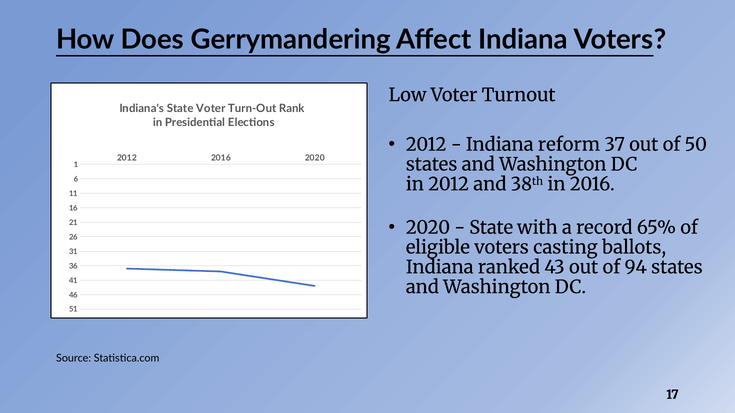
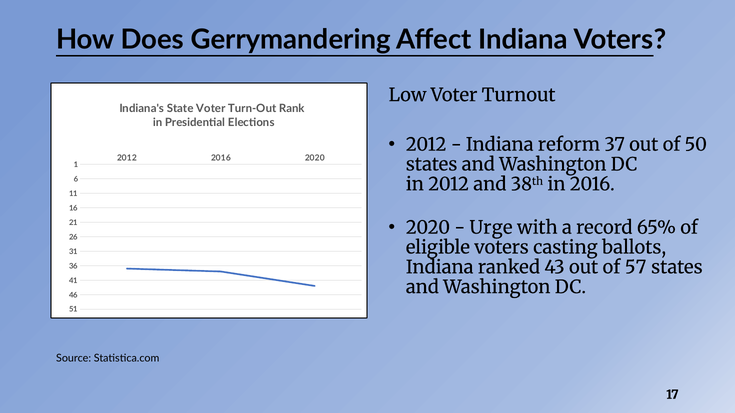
State: State -> Urge (491, 228)
94: 94 -> 57 (636, 268)
